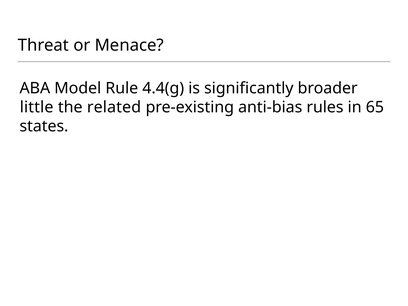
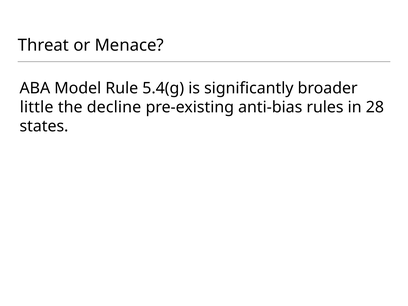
4.4(g: 4.4(g -> 5.4(g (163, 88)
related: related -> decline (114, 107)
65: 65 -> 28 (375, 107)
